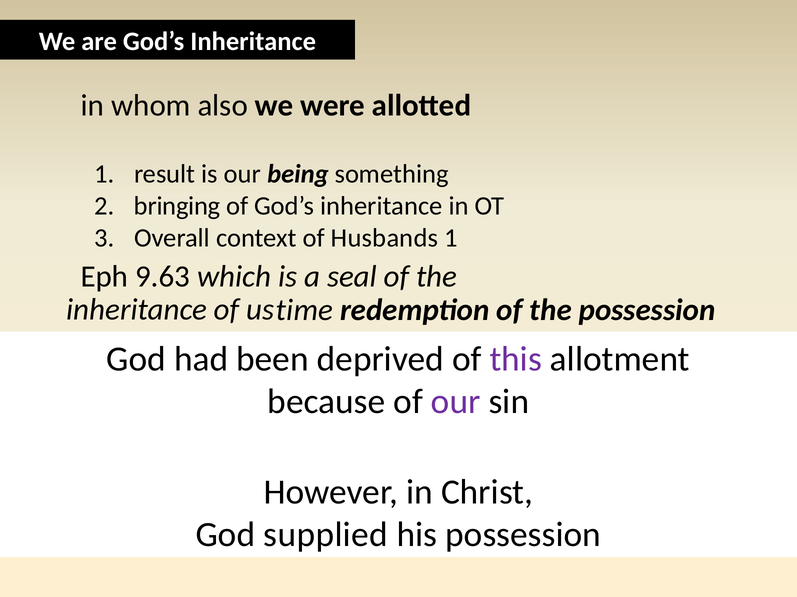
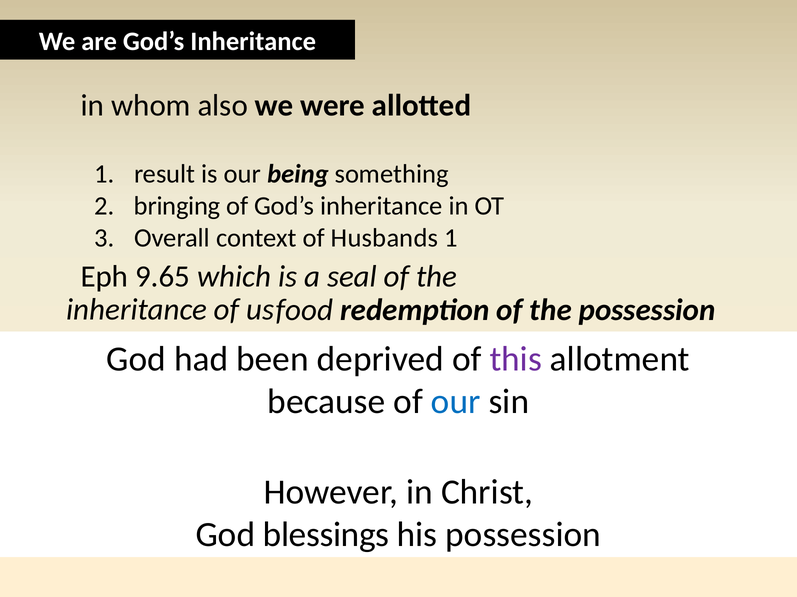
9.63: 9.63 -> 9.65 (163, 277)
time: time -> food (304, 310)
our colour: purple -> blue (456, 402)
supplied: supplied -> blessings (326, 535)
